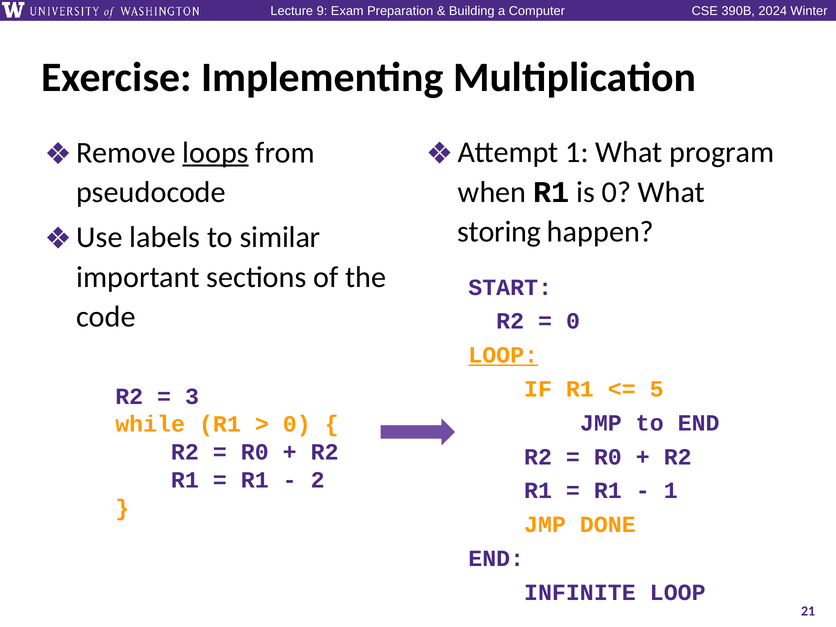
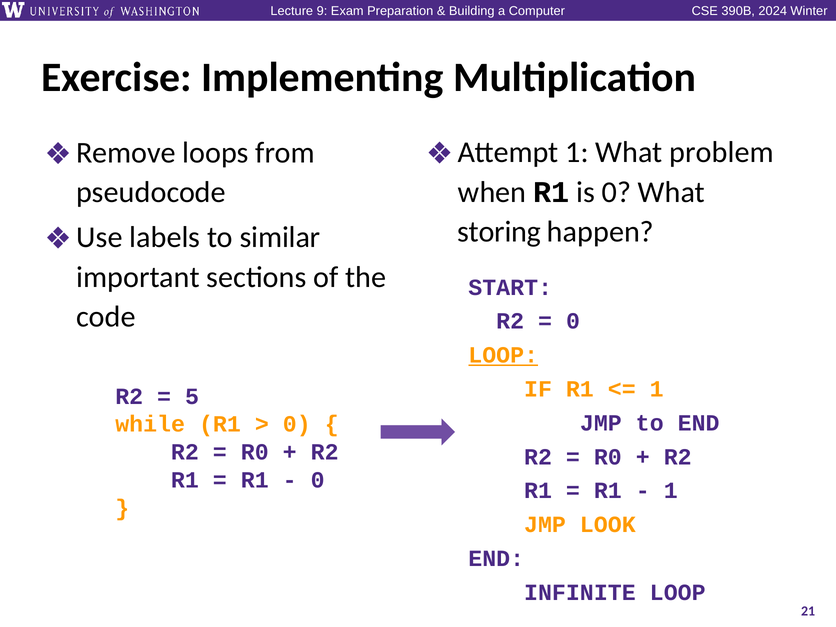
program: program -> problem (722, 152)
loops underline: present -> none (216, 153)
5: 5 -> 1 (657, 389)
3: 3 -> 5 (192, 396)
2: 2 -> 0 (318, 480)
DONE: DONE -> LOOK (608, 525)
